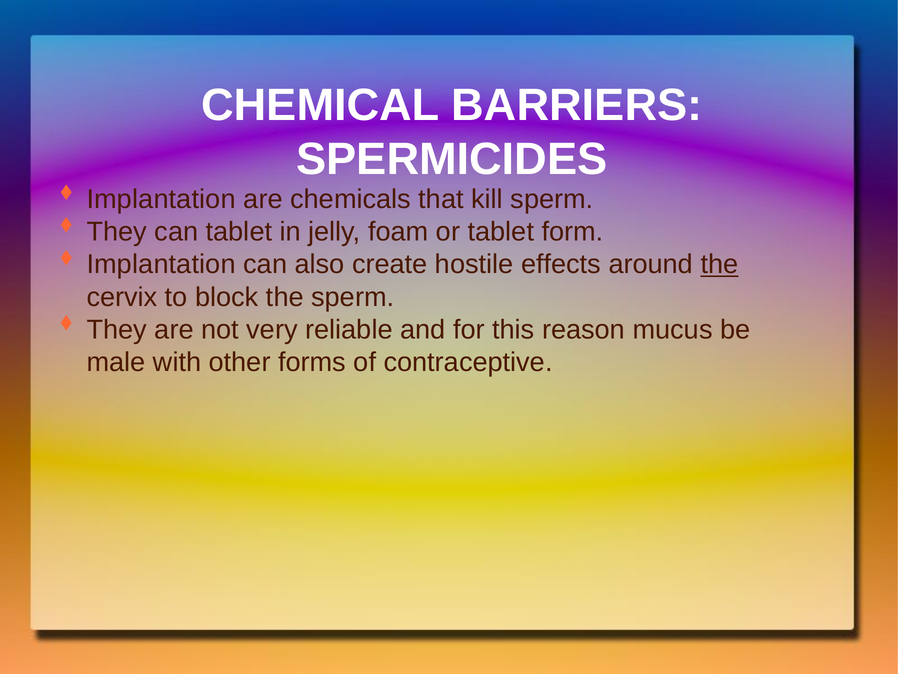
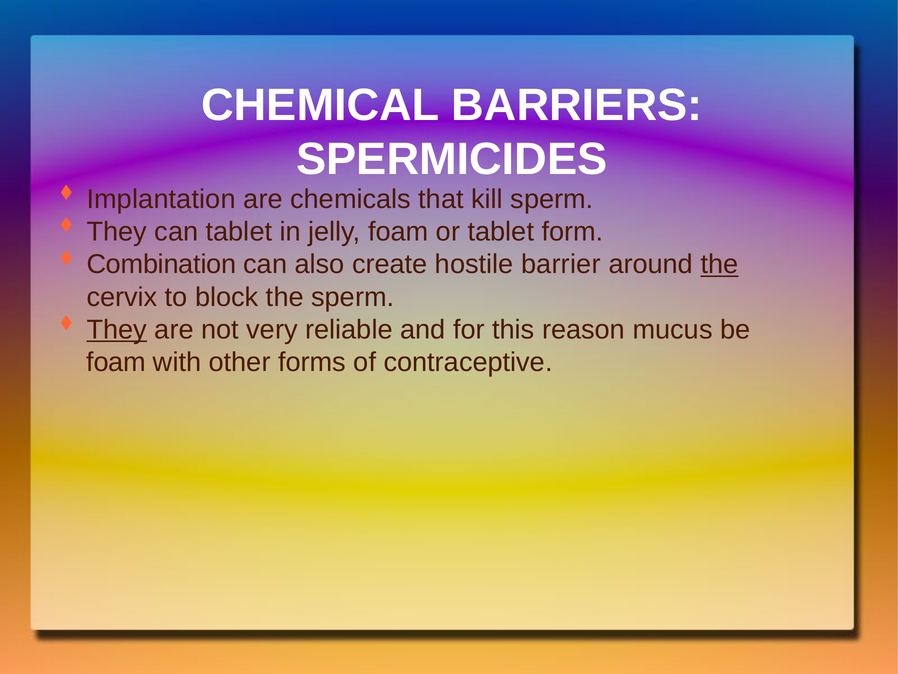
Implantation: Implantation -> Combination (161, 264)
effects: effects -> barrier (561, 264)
They underline: none -> present (117, 329)
male: male -> foam (116, 362)
